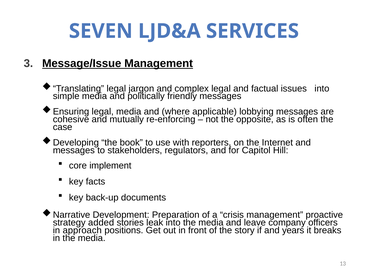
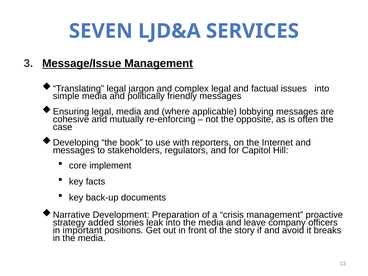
approach: approach -> important (82, 230)
years: years -> avoid (293, 230)
